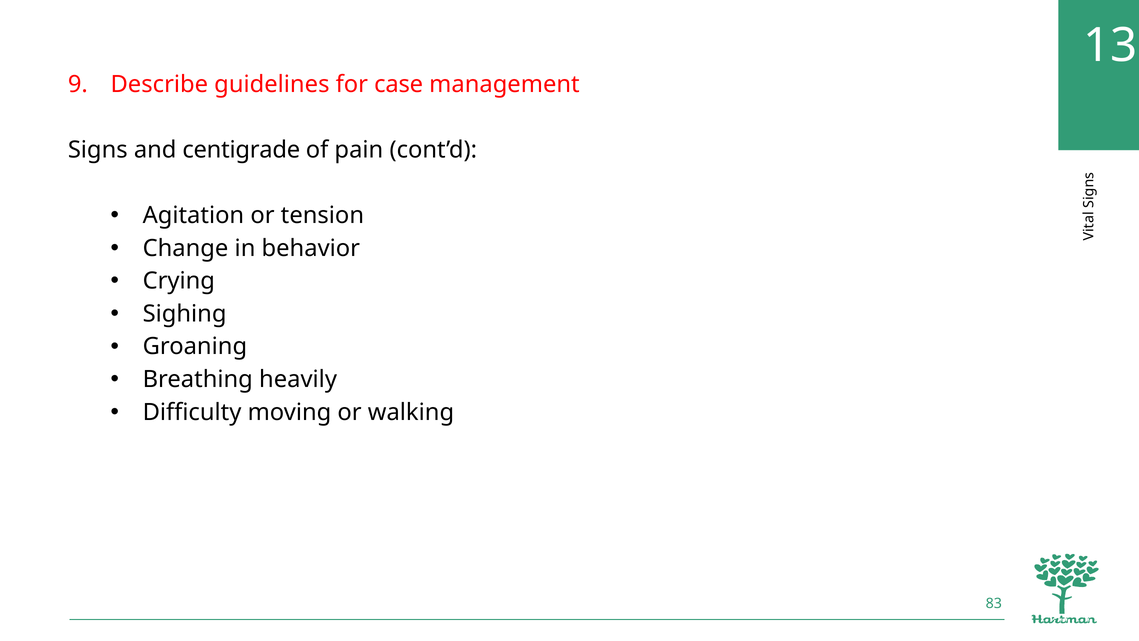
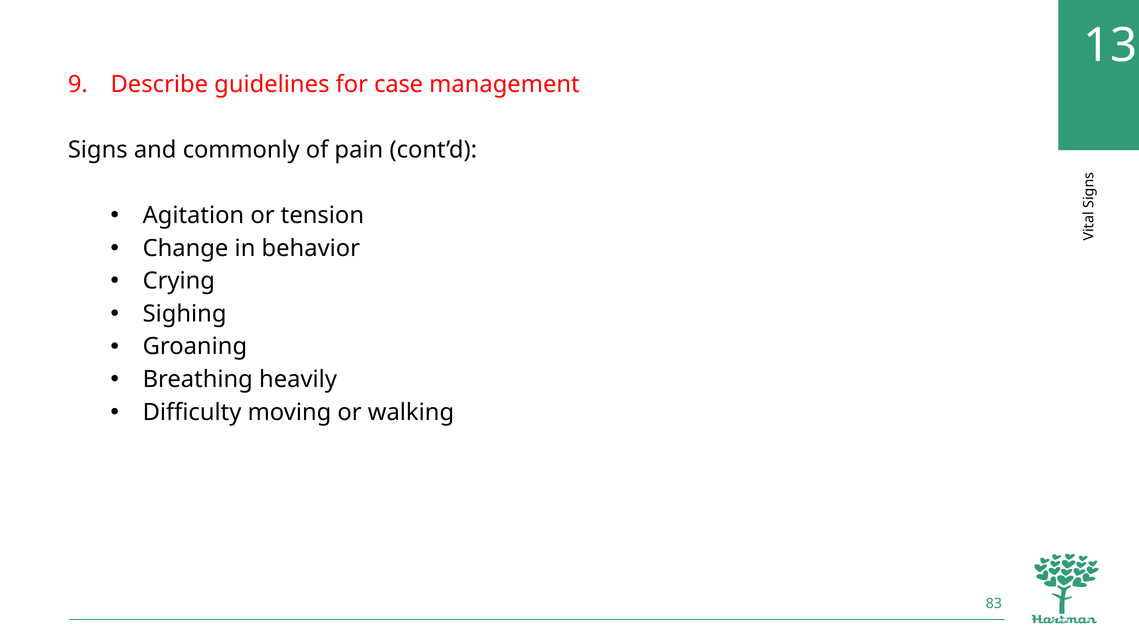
centigrade: centigrade -> commonly (241, 150)
